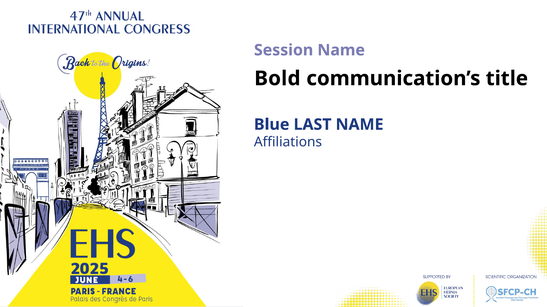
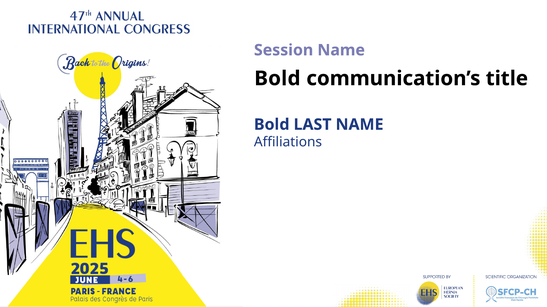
Blue: Blue -> Bold (272, 125)
